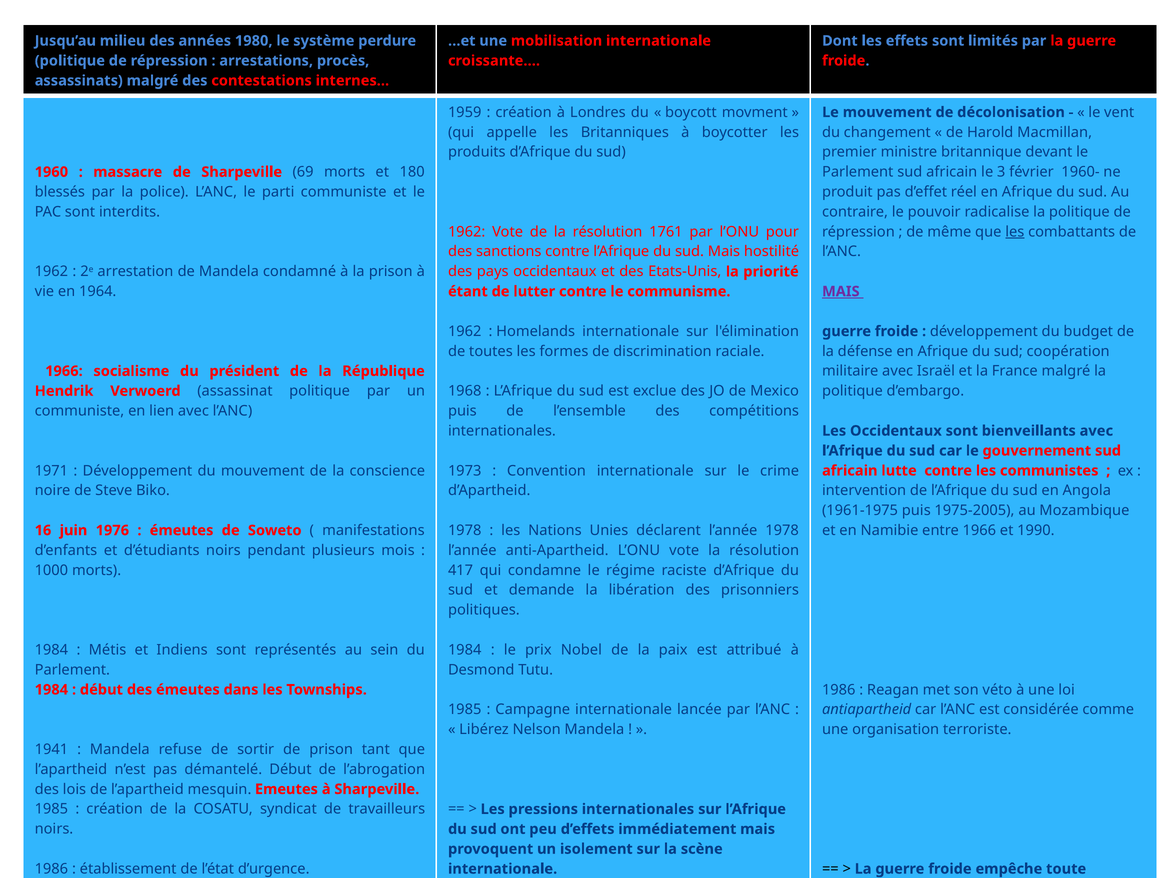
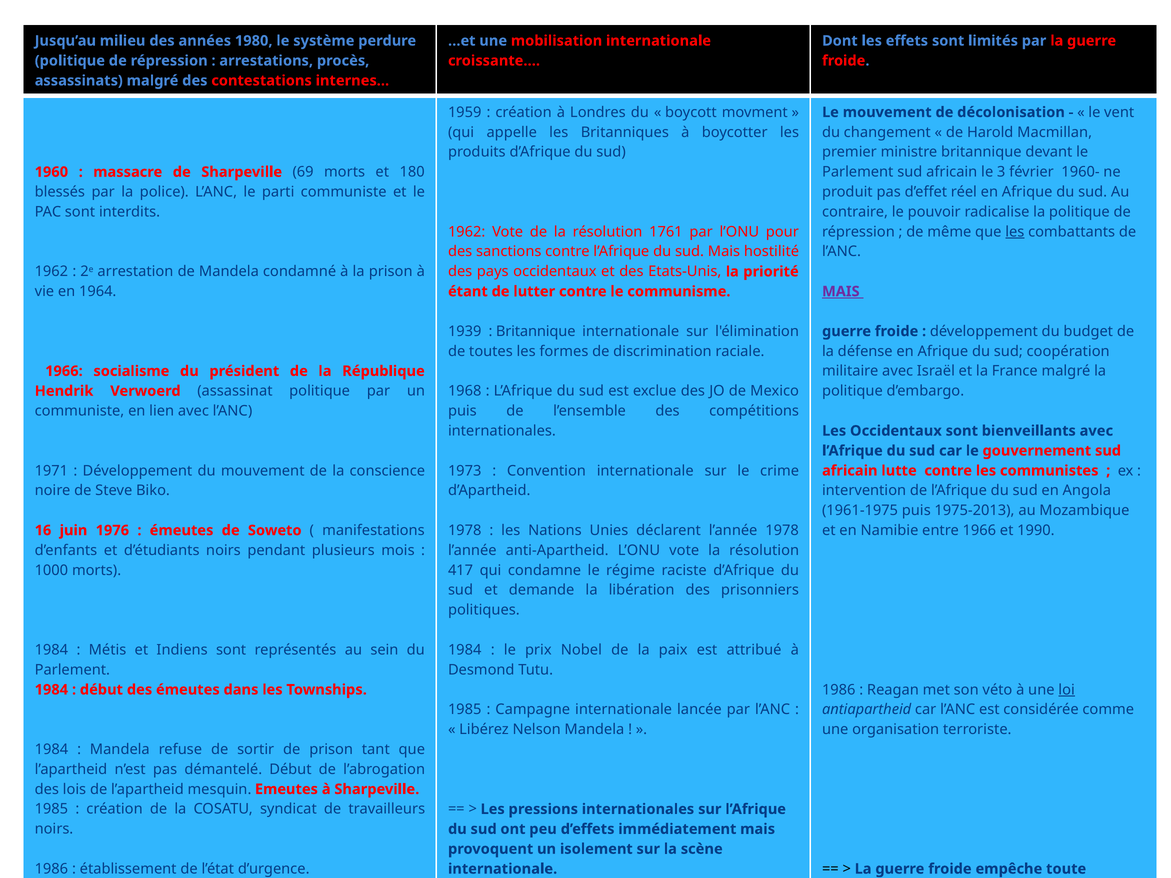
1962: 1962 -> 1939 (465, 331)
Homelands: Homelands -> Britannique (536, 331)
1975-2005: 1975-2005 -> 1975-2013 (975, 511)
loi underline: none -> present (1067, 690)
1941: 1941 -> 1984 (51, 750)
